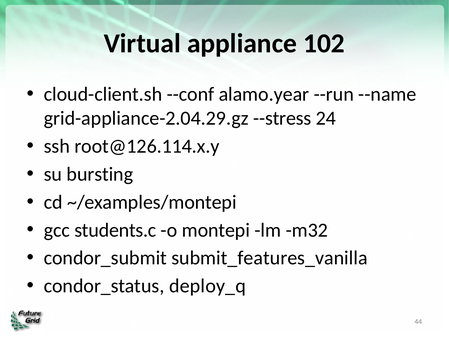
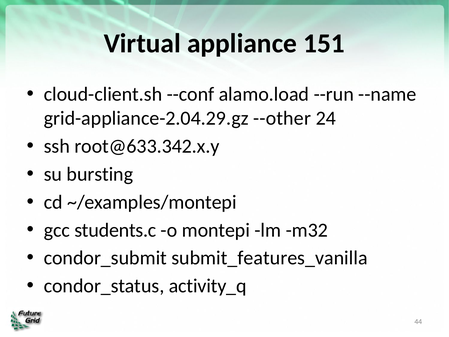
102: 102 -> 151 (324, 43)
alamo.year: alamo.year -> alamo.load (264, 94)
--stress: --stress -> --other (282, 118)
root@126.114.x.y: root@126.114.x.y -> root@633.342.x.y (147, 146)
deploy_q: deploy_q -> activity_q (208, 286)
